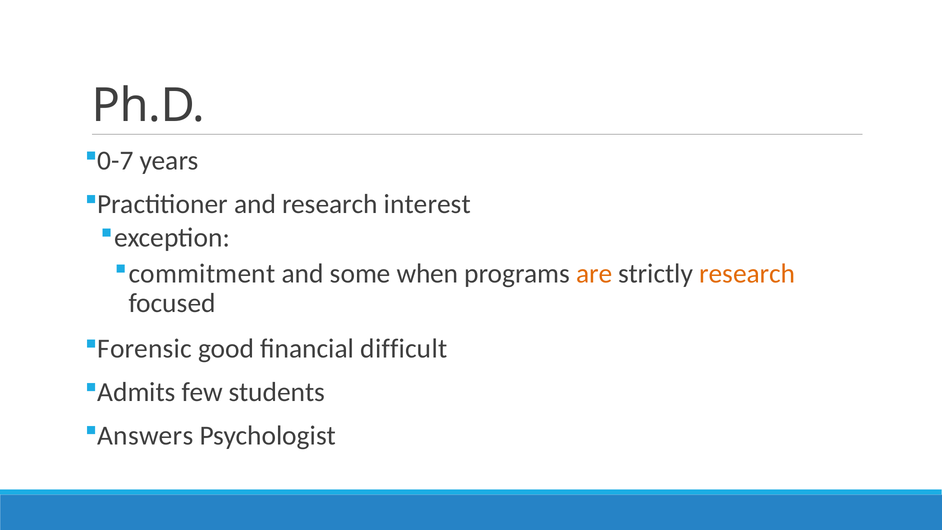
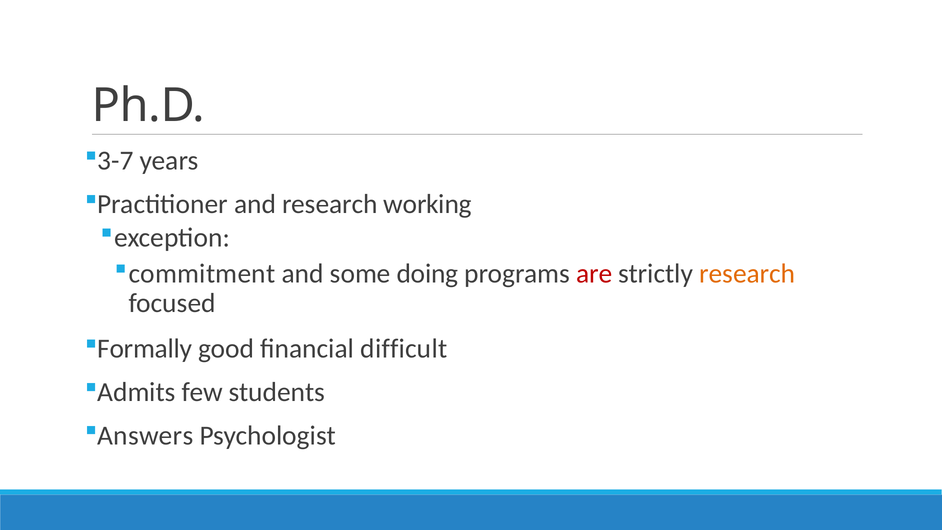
0-7: 0-7 -> 3-7 (115, 161)
interest: interest -> working (428, 204)
when: when -> doing (428, 273)
are colour: orange -> red (594, 273)
Forensic: Forensic -> Formally (145, 348)
